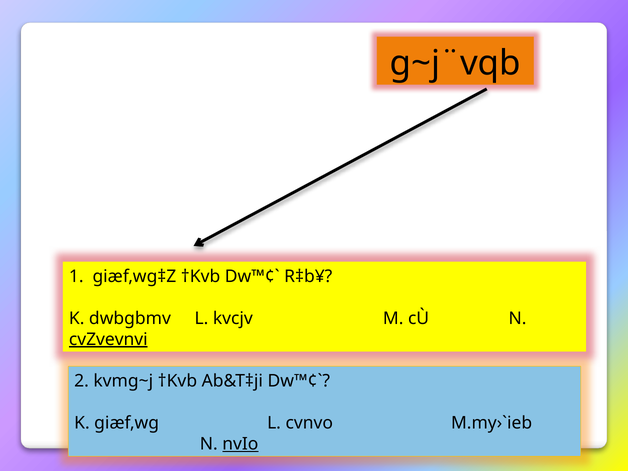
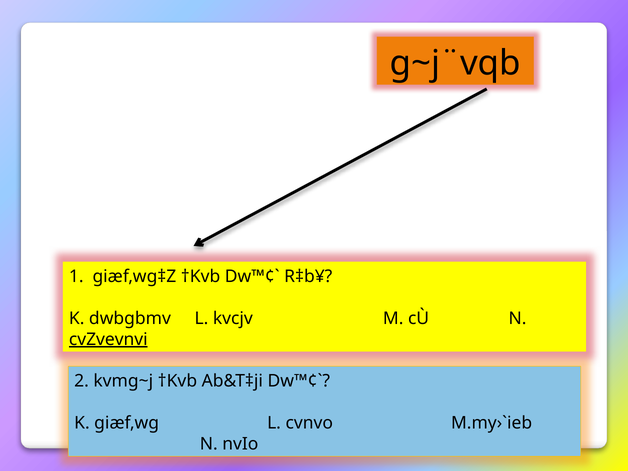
nvIo underline: present -> none (240, 444)
